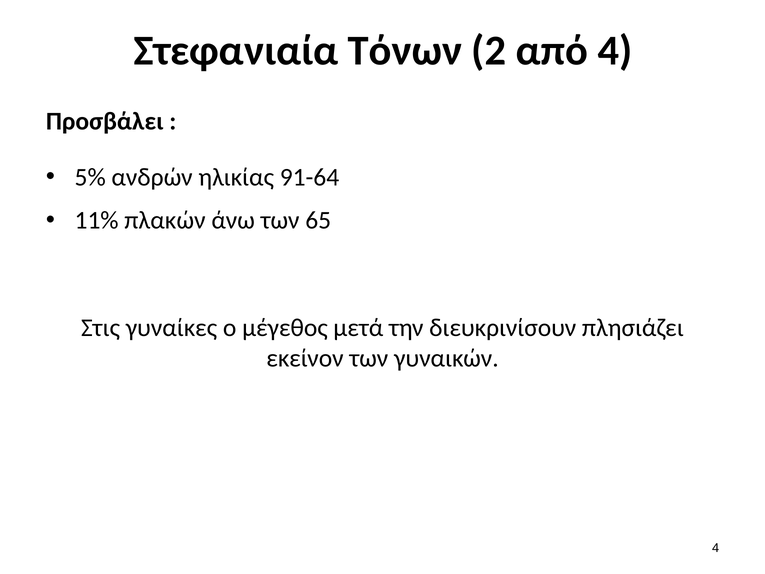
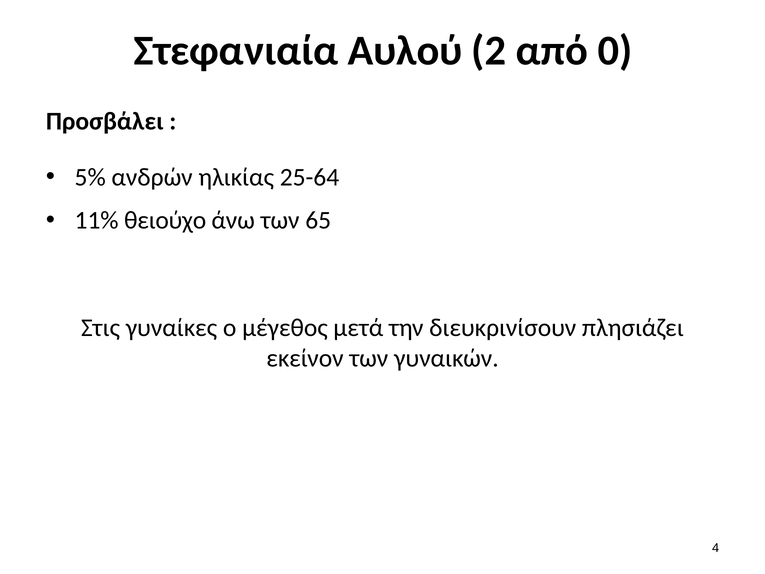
Τόνων: Τόνων -> Αυλού (405, 51)
από 4: 4 -> 0 (615, 51)
91-64: 91-64 -> 25-64 (309, 177)
πλακών: πλακών -> θειούχο (165, 220)
